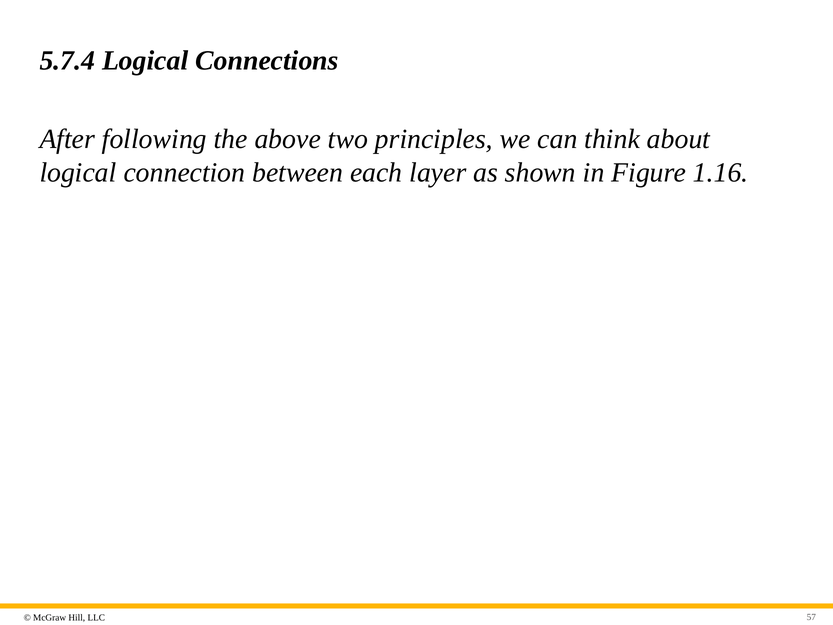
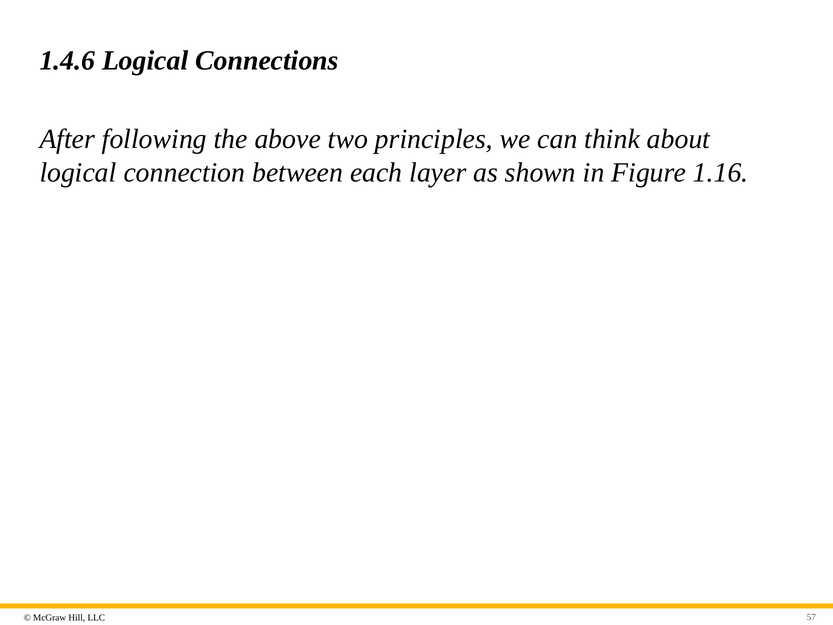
5.7.4: 5.7.4 -> 1.4.6 (67, 61)
